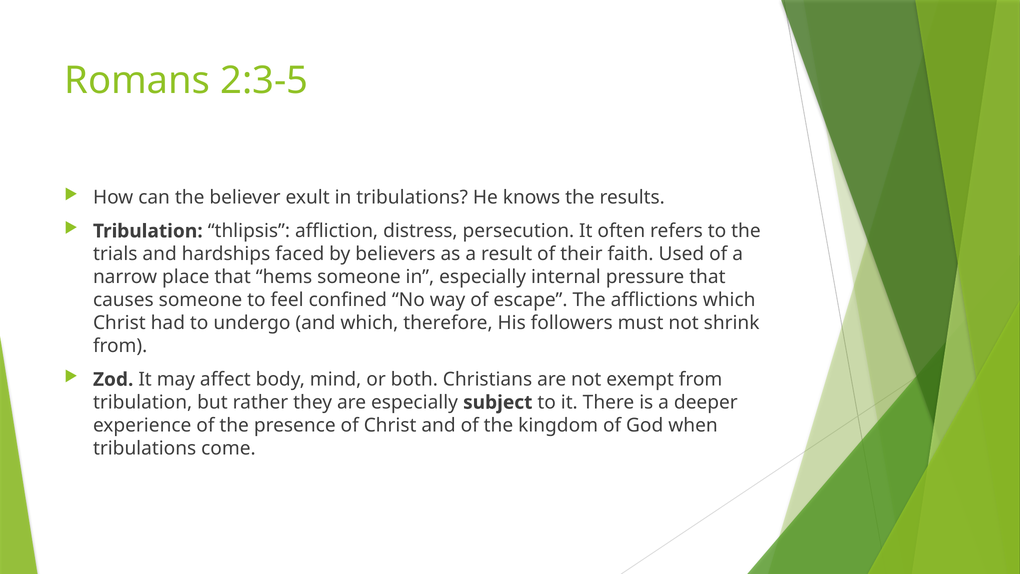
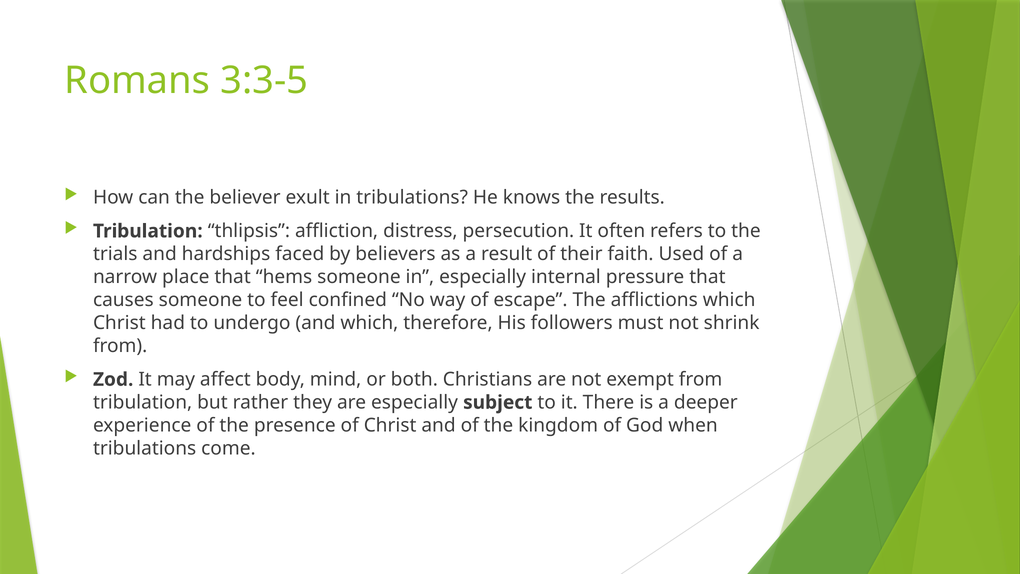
2:3-5: 2:3-5 -> 3:3-5 (264, 80)
